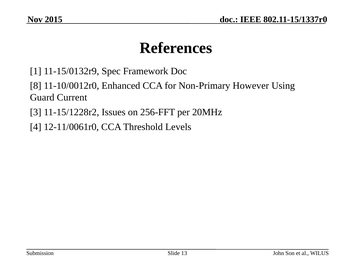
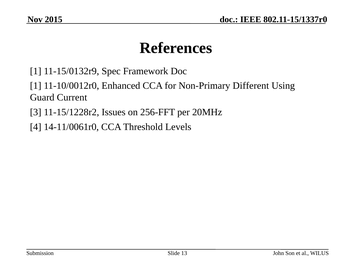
8: 8 -> 1 (36, 86)
However: However -> Different (251, 86)
12-11/0061r0: 12-11/0061r0 -> 14-11/0061r0 (71, 127)
